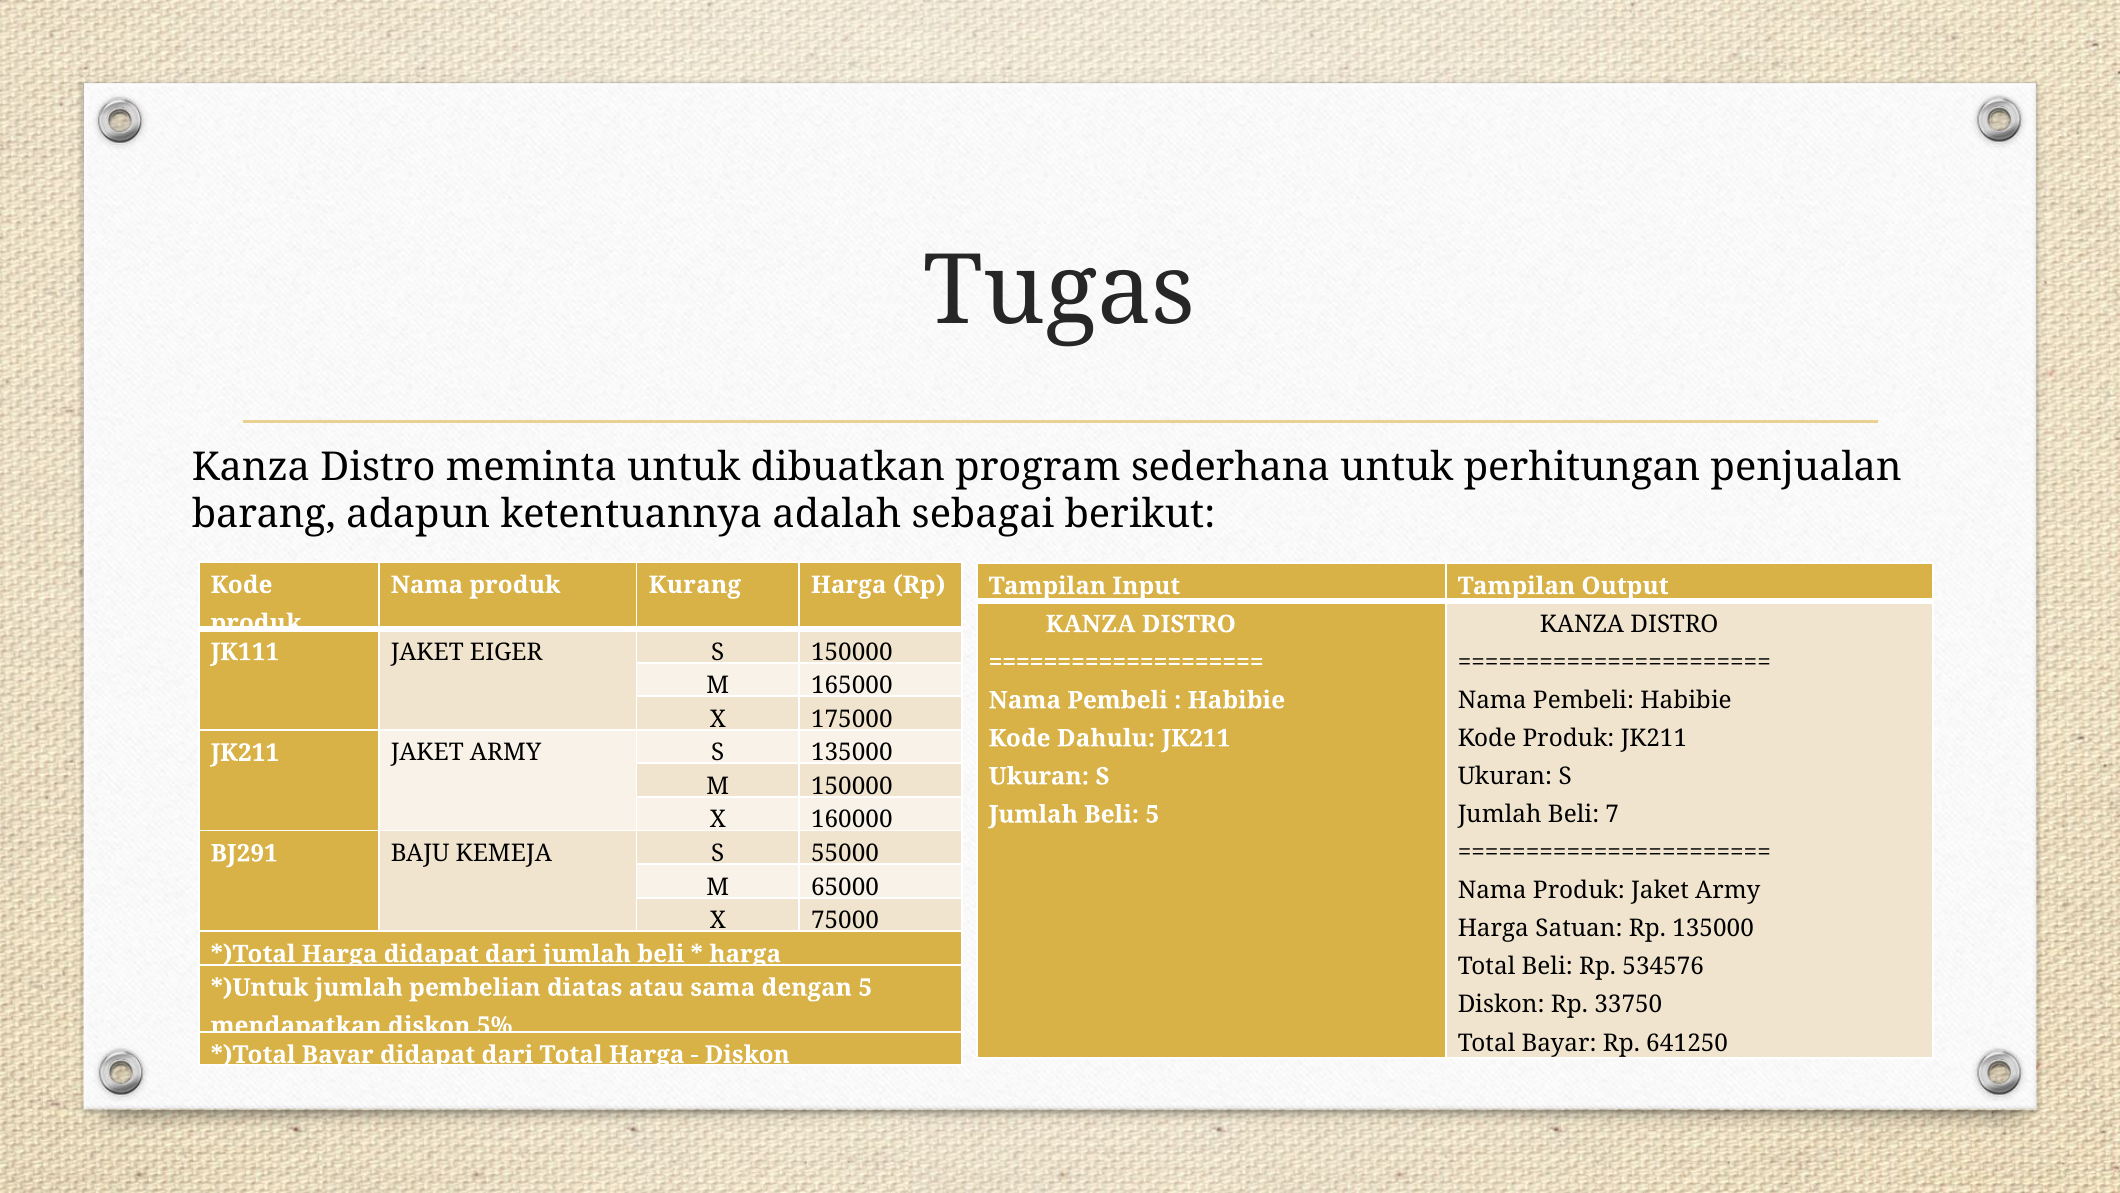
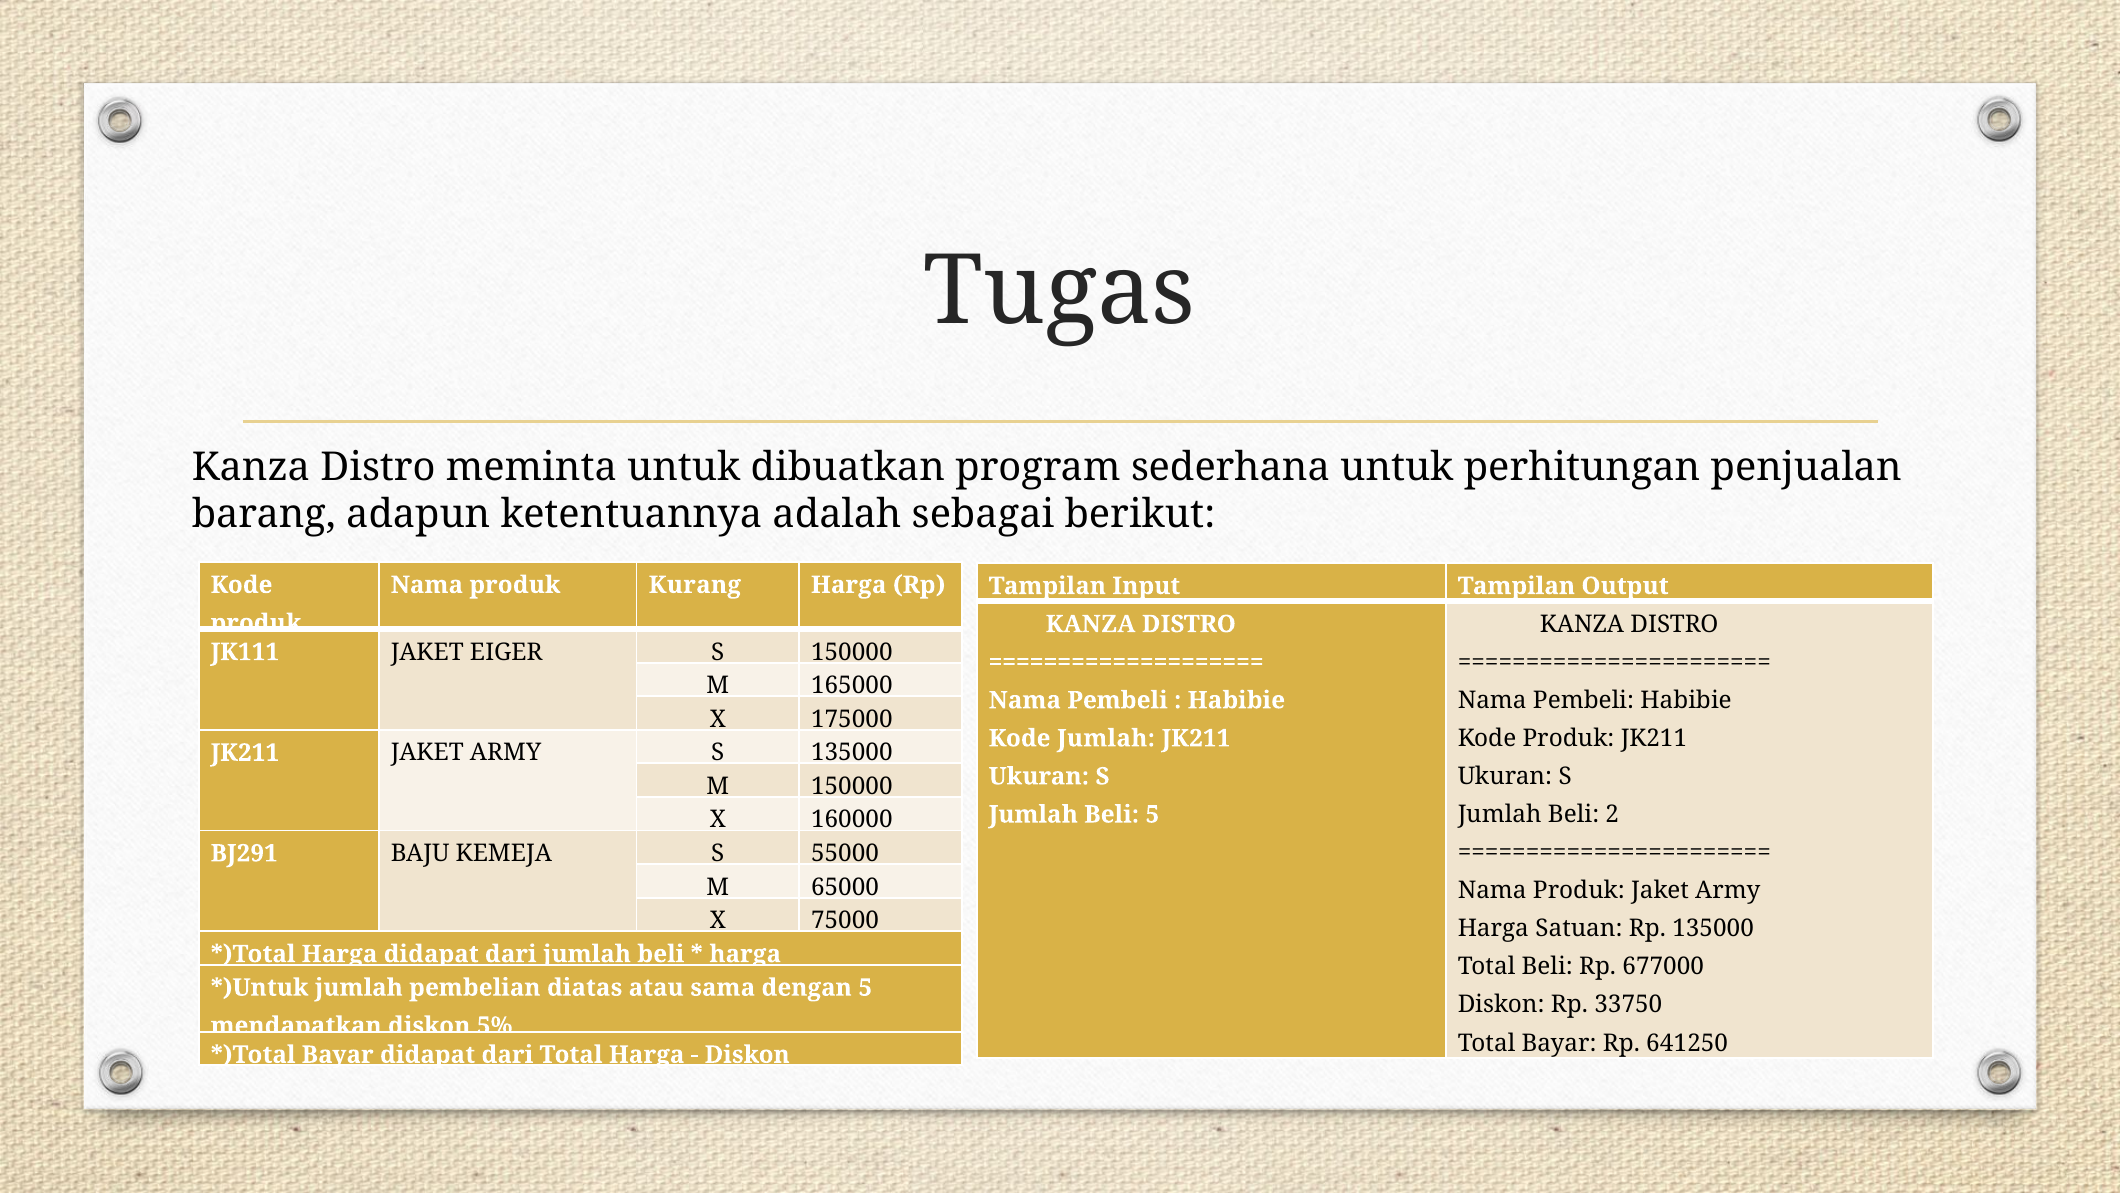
Kode Dahulu: Dahulu -> Jumlah (1106, 738)
7: 7 -> 2 (1612, 814)
534576: 534576 -> 677000 (1663, 966)
